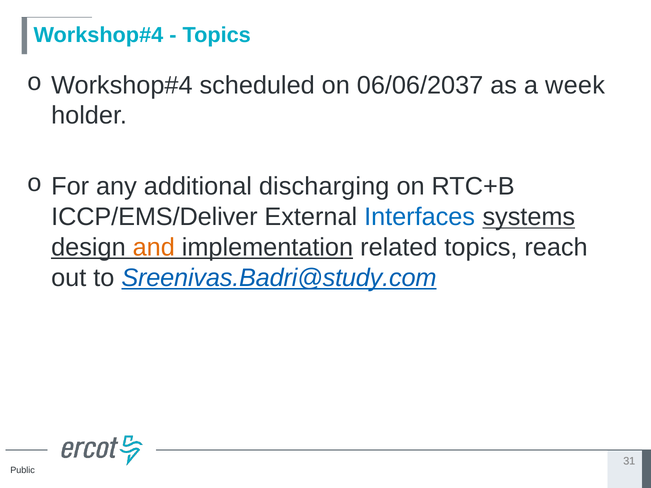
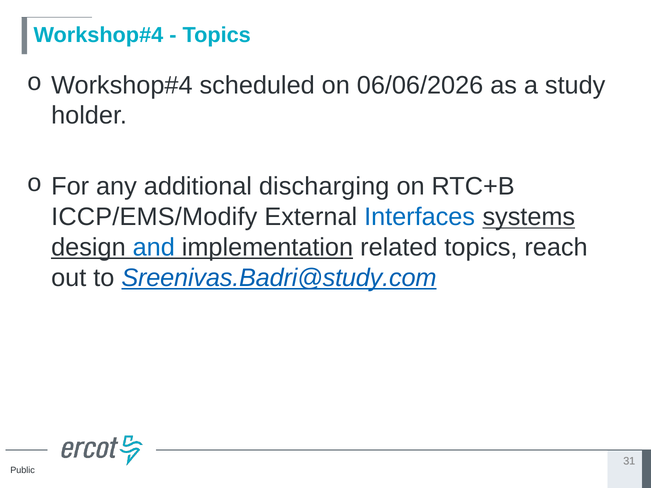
06/06/2037: 06/06/2037 -> 06/06/2026 (420, 85)
week: week -> study (575, 85)
ICCP/EMS/Deliver: ICCP/EMS/Deliver -> ICCP/EMS/Modify (154, 217)
and colour: orange -> blue (154, 247)
